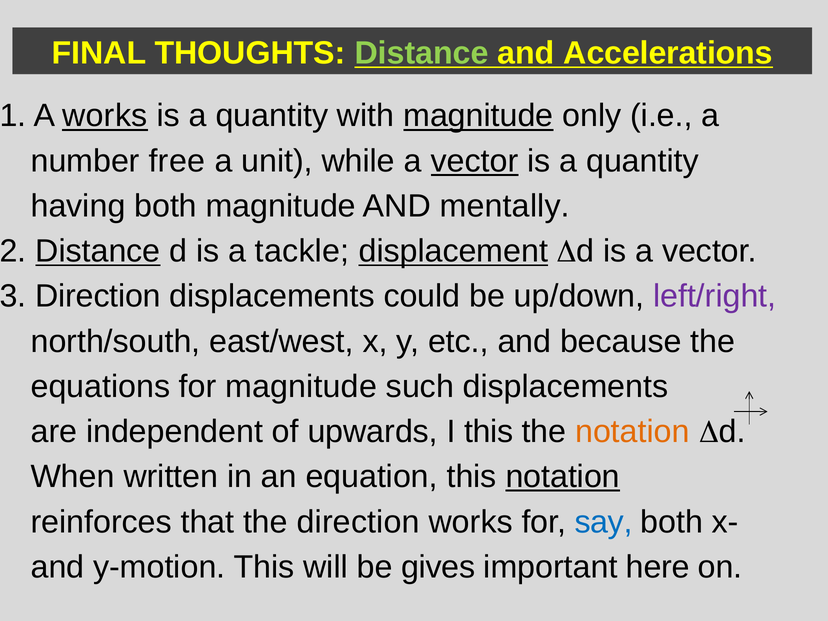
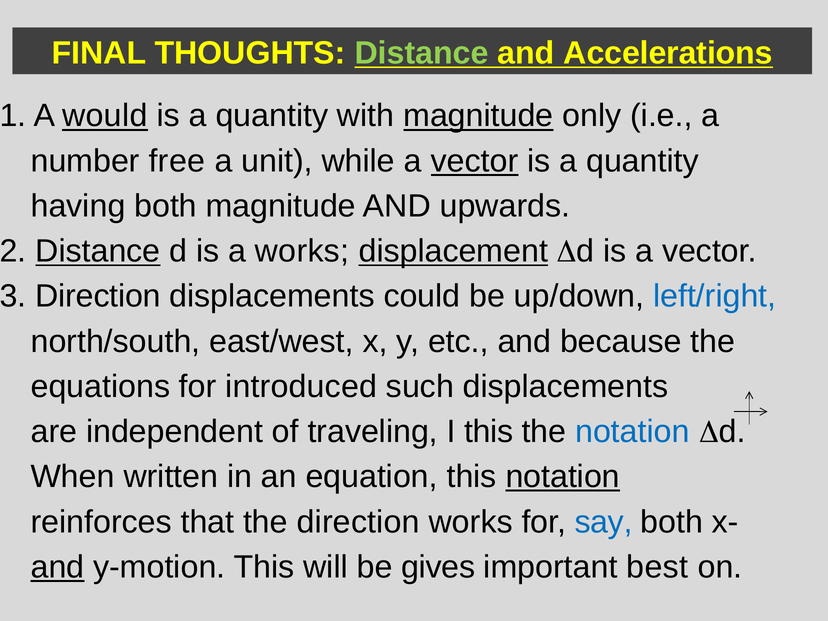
A works: works -> would (105, 116)
mentally: mentally -> upwards (505, 206)
a tackle: tackle -> works (302, 251)
left/right colour: purple -> blue (715, 296)
for magnitude: magnitude -> introduced (301, 387)
upwards: upwards -> traveling (373, 432)
notation colour: orange -> blue (632, 432)
and underline: none -> present (58, 567)
here: here -> best (657, 567)
